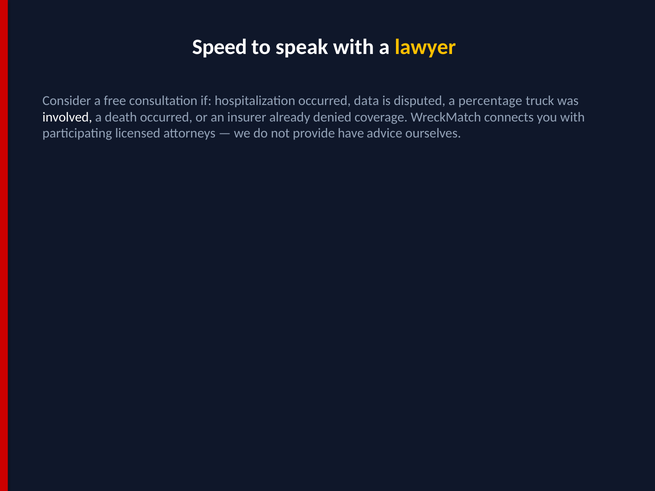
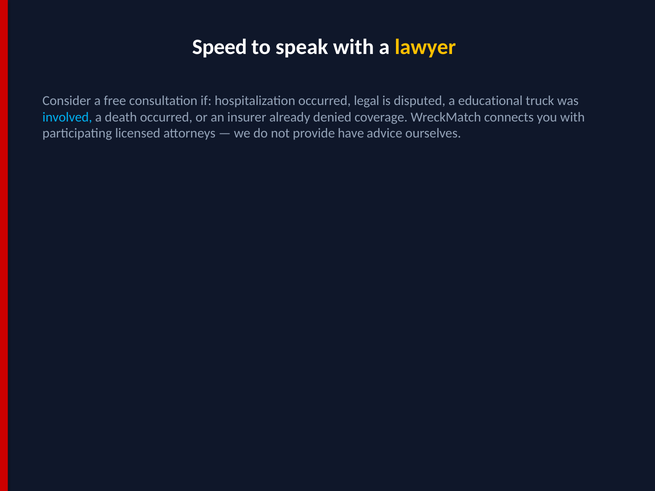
data: data -> legal (367, 101)
percentage: percentage -> educational (490, 101)
involved colour: white -> light blue (67, 117)
